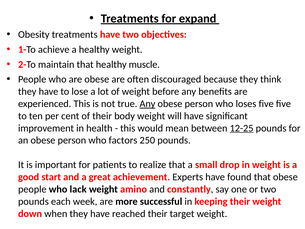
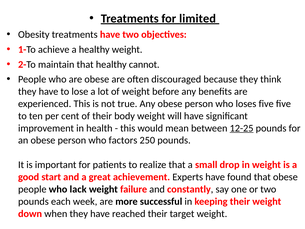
expand: expand -> limited (198, 18)
muscle: muscle -> cannot (144, 64)
Any underline: present -> none (147, 104)
amino: amino -> failure (134, 189)
